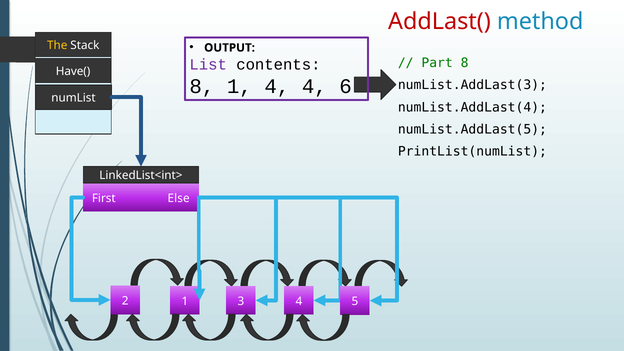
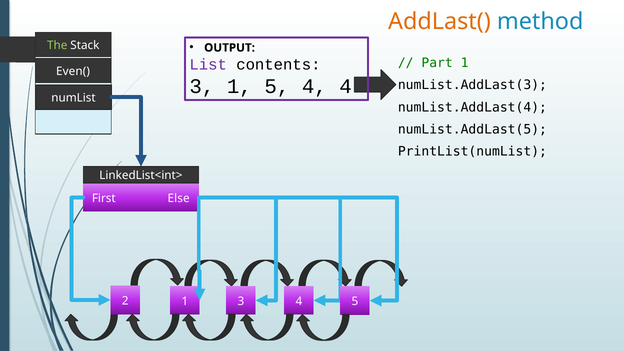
AddLast( colour: red -> orange (439, 22)
The colour: yellow -> light green (57, 45)
Part 8: 8 -> 1 (465, 63)
Have(: Have( -> Even( (73, 71)
8: 8 -> 3 (202, 87)
1 4: 4 -> 5 (277, 87)
4 6: 6 -> 4 (346, 87)
